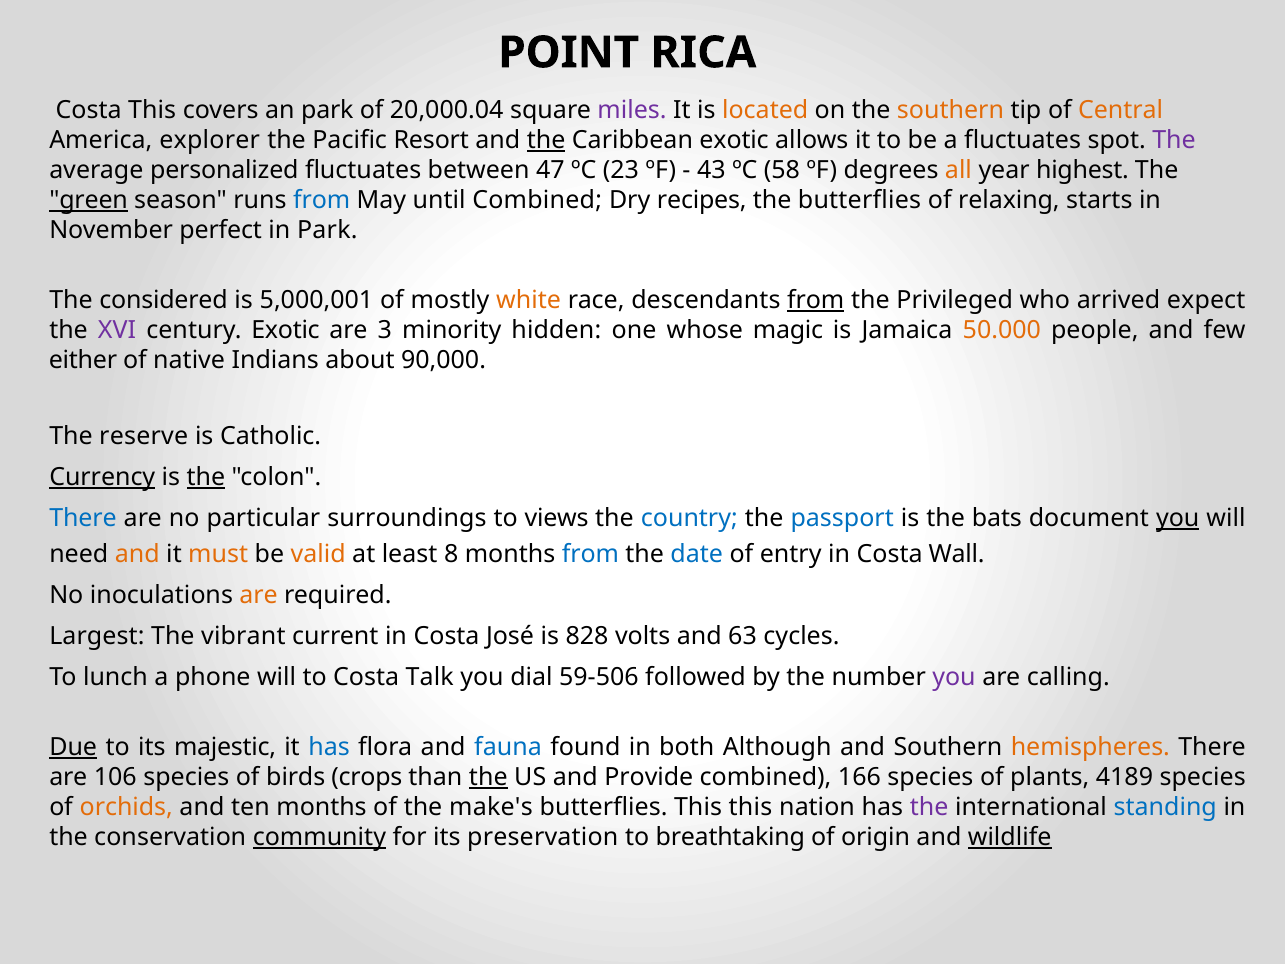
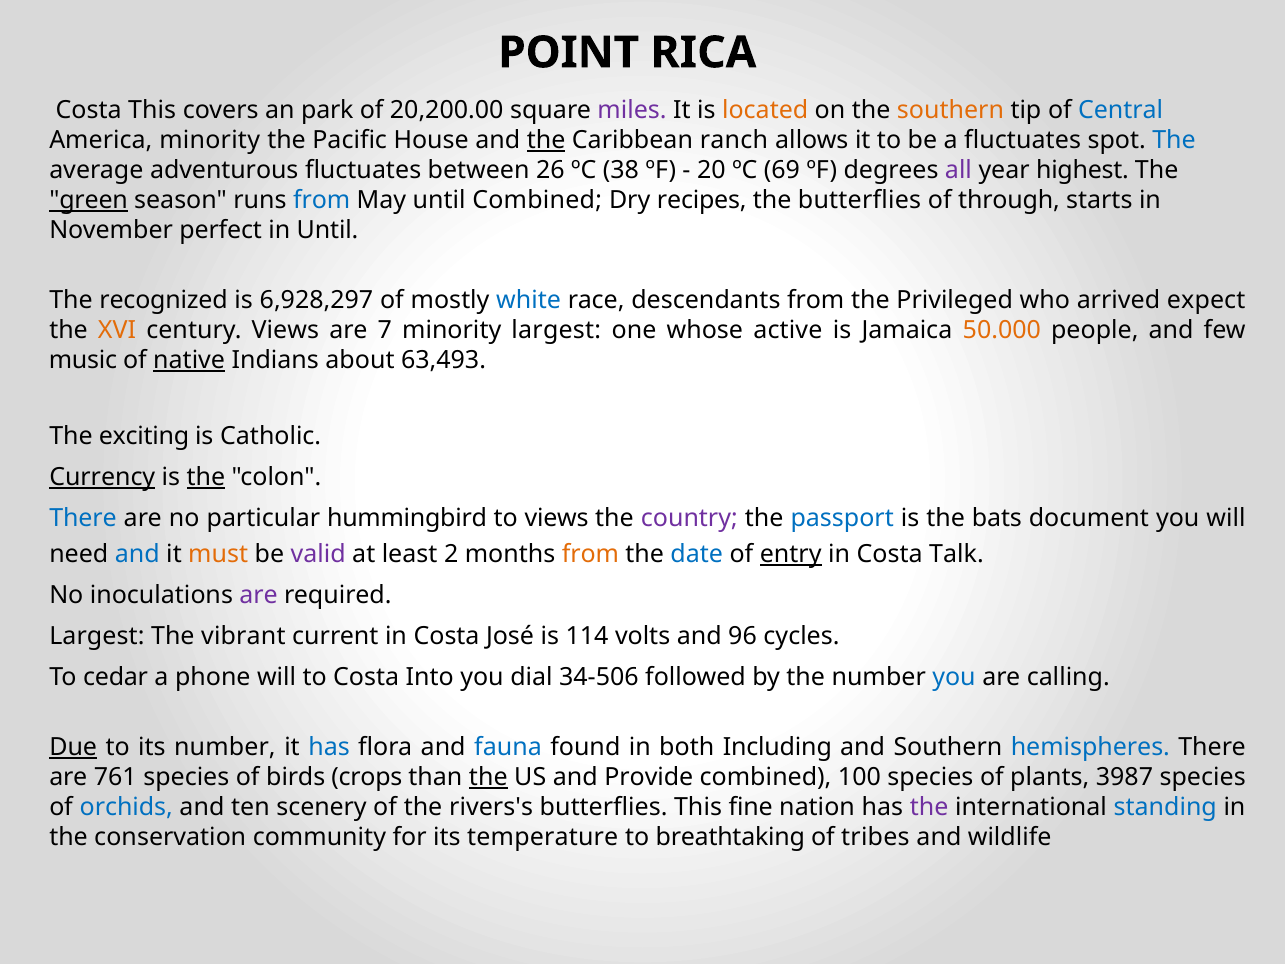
20,000.04: 20,000.04 -> 20,200.00 (447, 110)
Central colour: orange -> blue (1121, 110)
America explorer: explorer -> minority (210, 140)
Resort: Resort -> House (431, 140)
Caribbean exotic: exotic -> ranch (734, 140)
The colour: purple -> blue (1174, 140)
personalized: personalized -> adventurous (224, 170)
47: 47 -> 26 (550, 170)
23: 23 -> 38 (621, 170)
43: 43 -> 20 (711, 170)
58: 58 -> 69 (782, 170)
all colour: orange -> purple (958, 170)
relaxing: relaxing -> through (1009, 200)
in Park: Park -> Until (328, 230)
considered: considered -> recognized (164, 300)
5,000,001: 5,000,001 -> 6,928,297 (317, 300)
white colour: orange -> blue (529, 300)
from underline: present -> none (816, 300)
XVI colour: purple -> orange (117, 330)
century Exotic: Exotic -> Views (285, 330)
3: 3 -> 7 (385, 330)
minority hidden: hidden -> largest (556, 330)
magic: magic -> active (788, 330)
either: either -> music (83, 360)
native underline: none -> present (189, 360)
90,000: 90,000 -> 63,493 (444, 360)
reserve: reserve -> exciting (144, 436)
surroundings: surroundings -> hummingbird (407, 518)
country colour: blue -> purple (689, 518)
you underline: present -> none (1178, 518)
and colour: orange -> blue (137, 554)
valid colour: orange -> purple (318, 554)
8: 8 -> 2 (451, 554)
from colour: blue -> orange (590, 554)
entry underline: none -> present (791, 554)
Wall: Wall -> Talk (956, 554)
are colour: orange -> purple (259, 595)
828: 828 -> 114 (587, 636)
63: 63 -> 96 (743, 636)
lunch: lunch -> cedar (116, 677)
Talk: Talk -> Into (430, 677)
59-506: 59-506 -> 34-506 (599, 677)
you colour: purple -> blue (954, 677)
its majestic: majestic -> number (225, 747)
Although: Although -> Including (777, 747)
hemispheres colour: orange -> blue (1090, 747)
106: 106 -> 761 (115, 777)
166: 166 -> 100 (859, 777)
4189: 4189 -> 3987 (1124, 777)
orchids colour: orange -> blue (126, 807)
ten months: months -> scenery (322, 807)
make's: make's -> rivers's (491, 807)
This this: this -> fine (751, 807)
community underline: present -> none (319, 837)
preservation: preservation -> temperature (543, 837)
origin: origin -> tribes (875, 837)
wildlife underline: present -> none (1010, 837)
